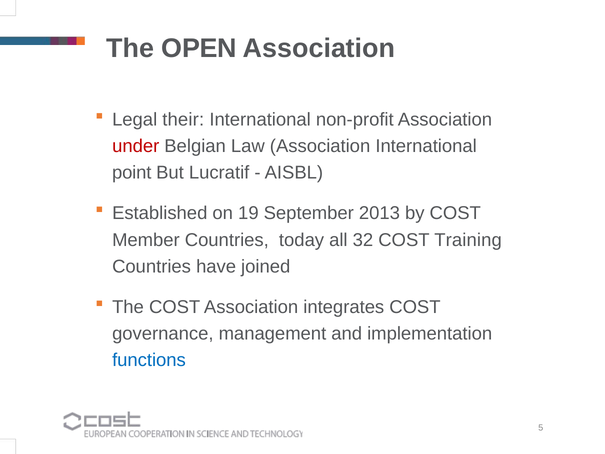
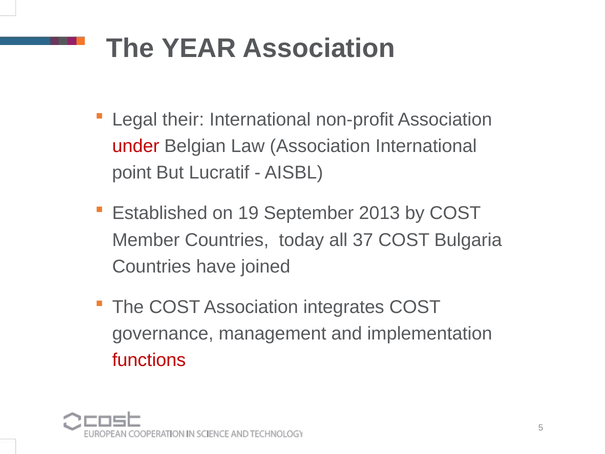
OPEN: OPEN -> YEAR (199, 48)
32: 32 -> 37 (363, 240)
Training: Training -> Bulgaria (468, 240)
functions colour: blue -> red (149, 360)
